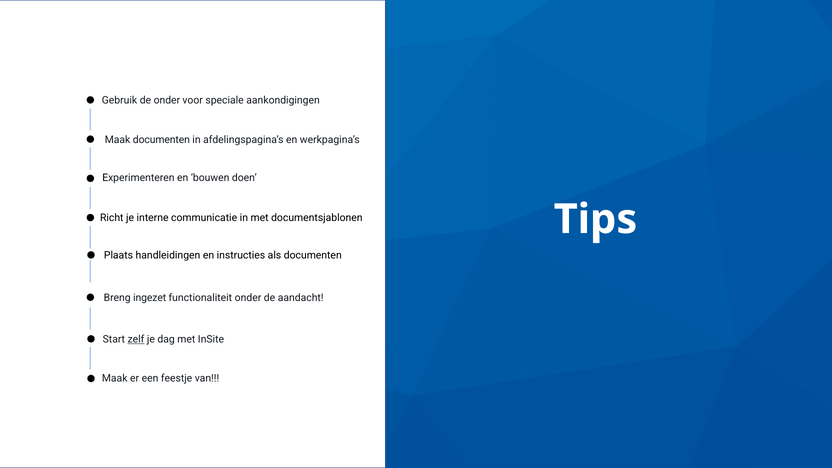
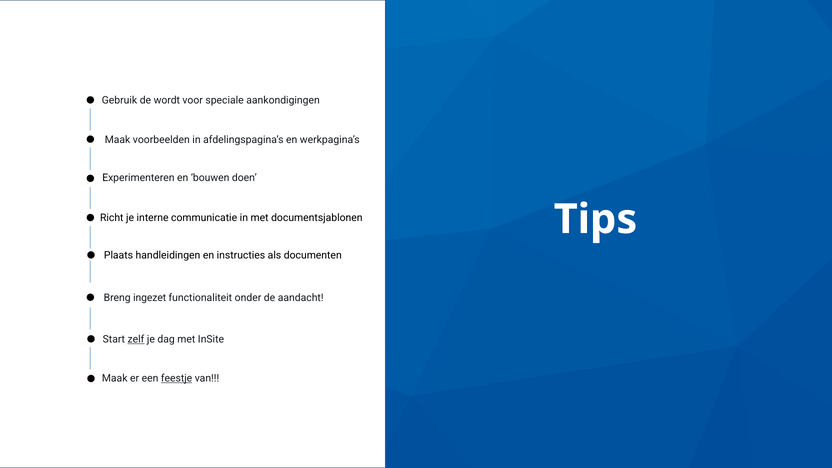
de onder: onder -> wordt (167, 101)
Maak documenten: documenten -> voorbeelden (161, 140)
feestje underline: none -> present (177, 378)
